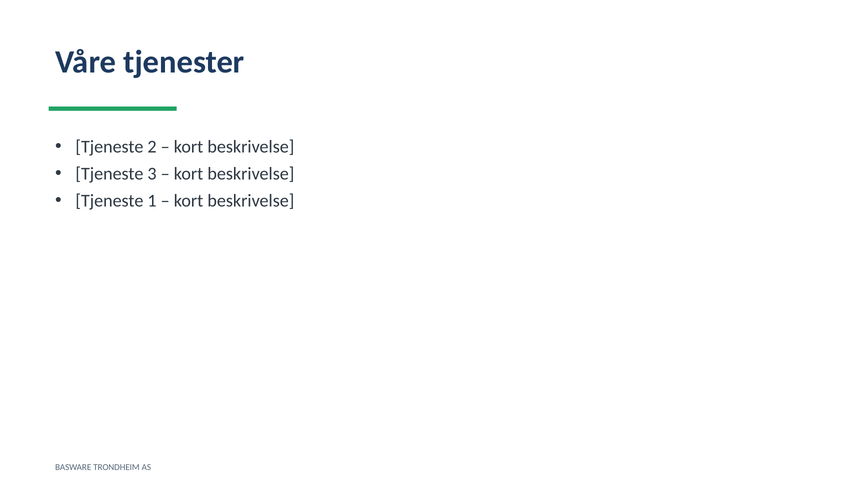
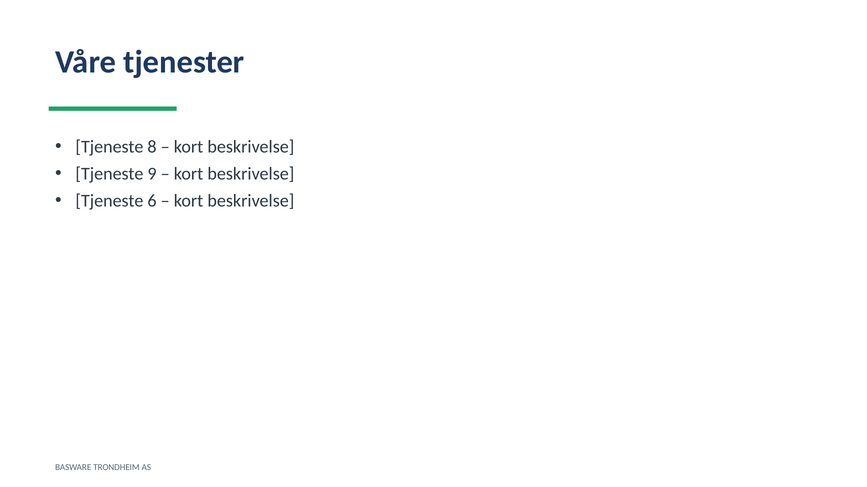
2: 2 -> 8 (152, 147)
3: 3 -> 9 (152, 174)
1: 1 -> 6 (152, 201)
